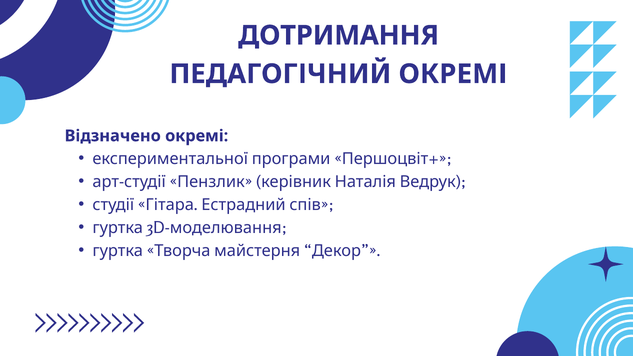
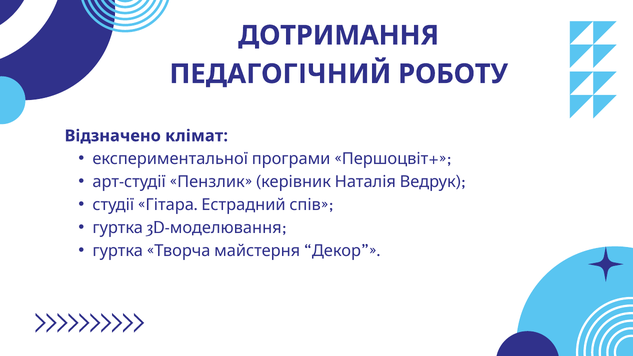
ПЕДАГОГІЧНИЙ ОКРЕМІ: ОКРЕМІ -> РОБОТУ (453, 74)
Відзначено окремі: окремі -> клімат (197, 136)
